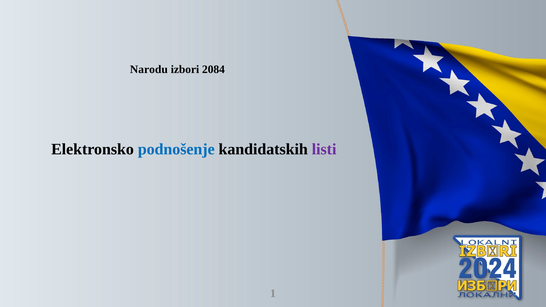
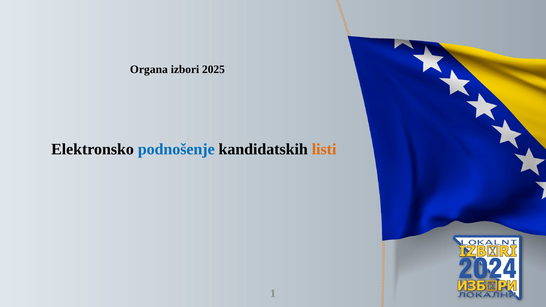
Narodu: Narodu -> Organa (149, 69)
2084: 2084 -> 2025 (213, 69)
listi colour: purple -> orange (324, 149)
